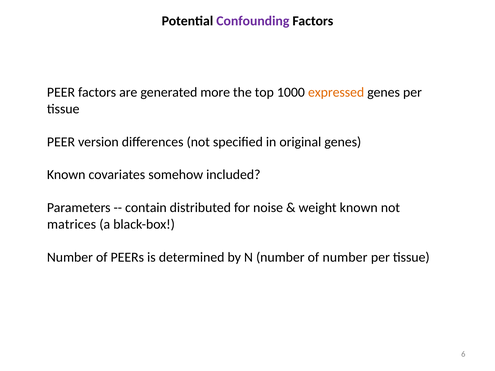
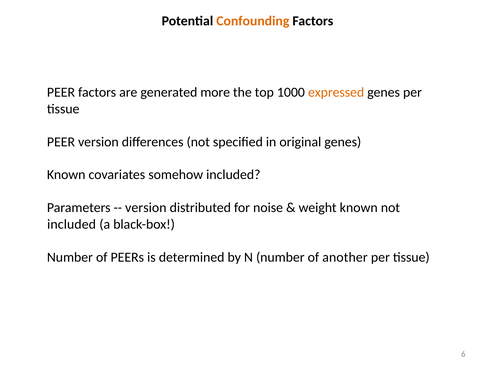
Confounding colour: purple -> orange (253, 21)
contain: contain -> version (146, 208)
matrices: matrices -> included (72, 224)
of number: number -> another (345, 257)
